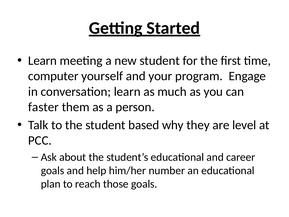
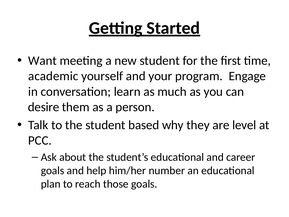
Learn: Learn -> Want (42, 61)
computer: computer -> academic (53, 76)
faster: faster -> desire (44, 107)
